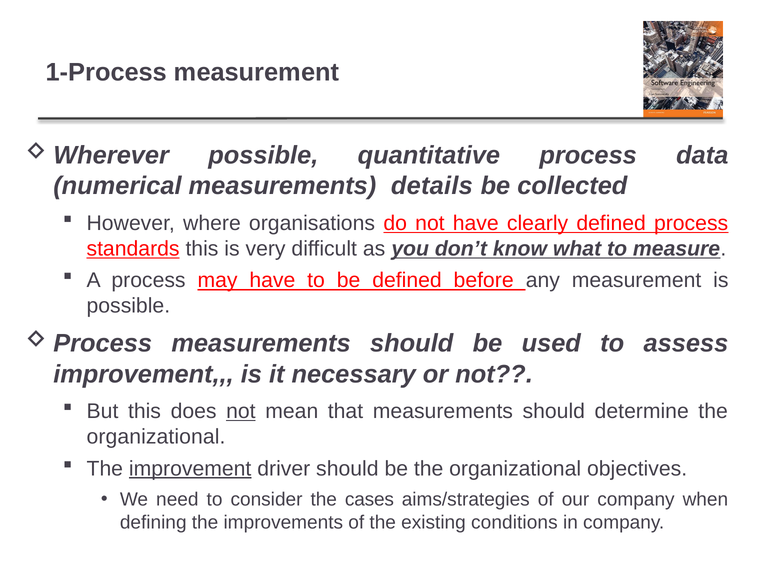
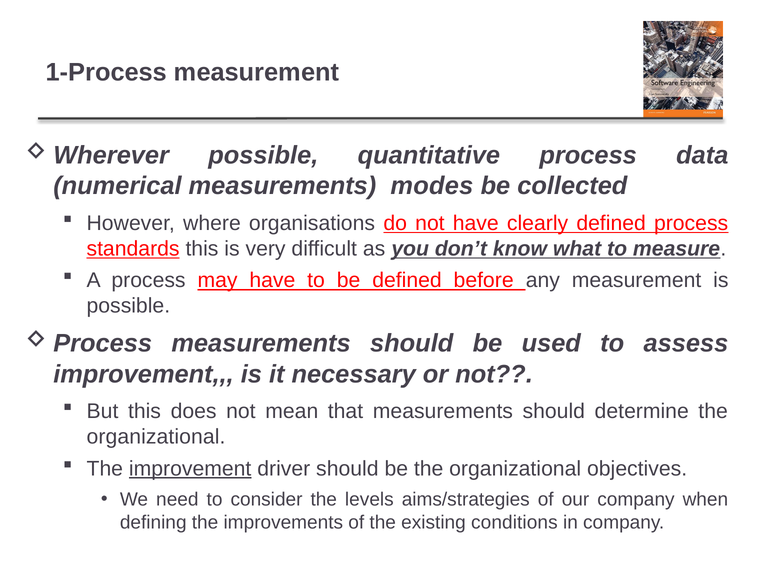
details: details -> modes (432, 186)
not underline: present -> none (241, 411)
cases: cases -> levels (369, 499)
